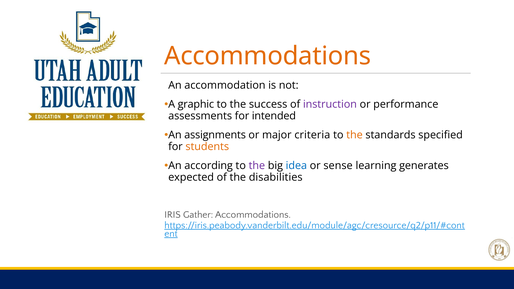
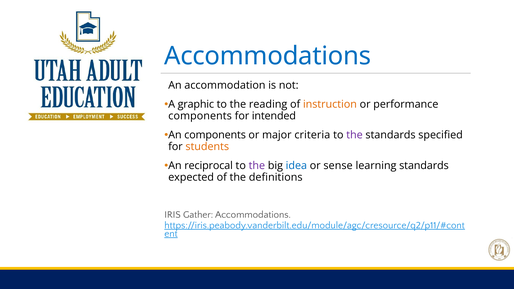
Accommodations colour: orange -> blue (268, 56)
success: success -> reading (268, 105)
instruction colour: purple -> orange (330, 105)
assessments: assessments -> components (200, 116)
An assignments: assignments -> components (215, 135)
the colour: orange -> purple (354, 135)
according: according -> reciprocal (209, 166)
learning generates: generates -> standards (424, 166)
disabilities: disabilities -> definitions (276, 177)
